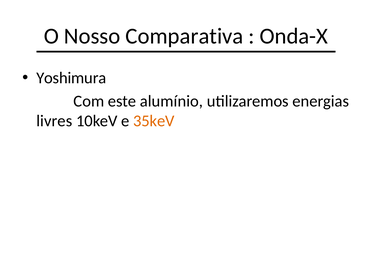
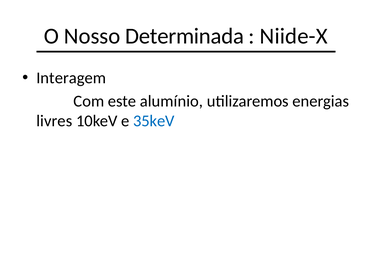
Comparativa: Comparativa -> Determinada (185, 36)
Onda-X: Onda-X -> Niide-X (294, 36)
Yoshimura: Yoshimura -> Interagem (71, 78)
35keV colour: orange -> blue (154, 121)
